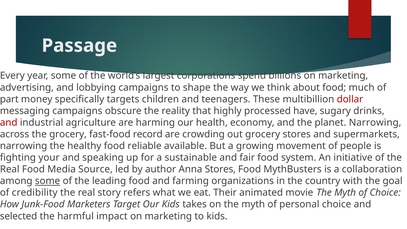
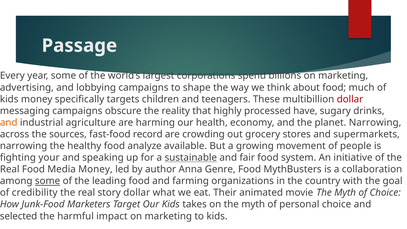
part: part -> kids (9, 99)
and colour: red -> orange (9, 123)
the grocery: grocery -> sources (68, 134)
reliable: reliable -> analyze (145, 146)
sustainable underline: none -> present (191, 158)
Media Source: Source -> Money (95, 169)
Anna Stores: Stores -> Genre (220, 169)
story refers: refers -> dollar (137, 193)
